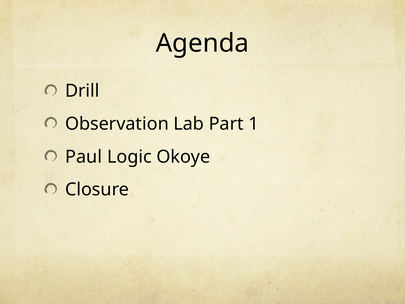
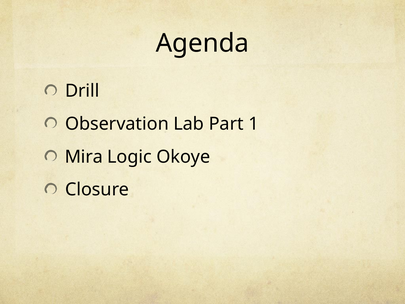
Paul: Paul -> Mira (84, 157)
